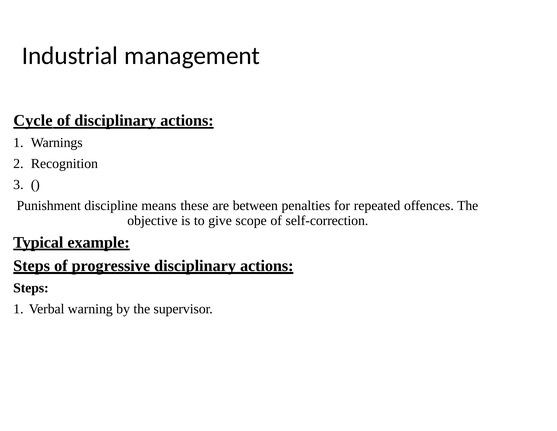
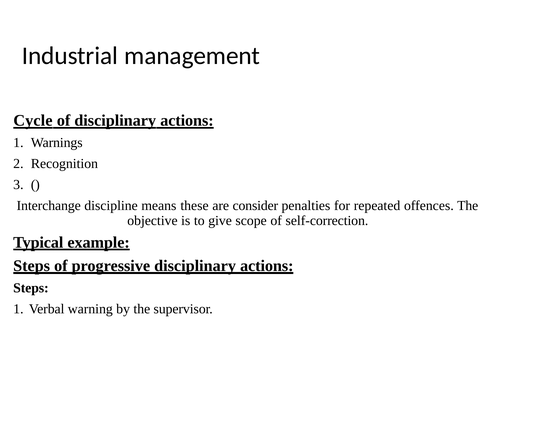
Punishment: Punishment -> Interchange (49, 205)
between: between -> consider (255, 205)
